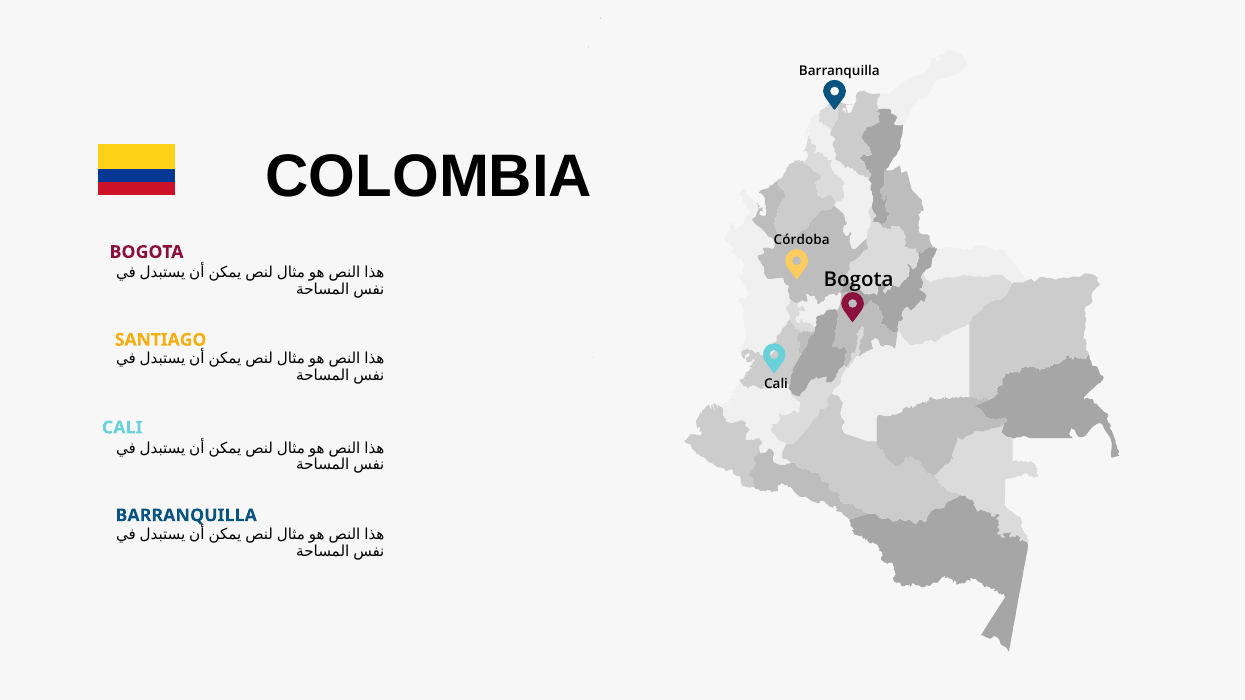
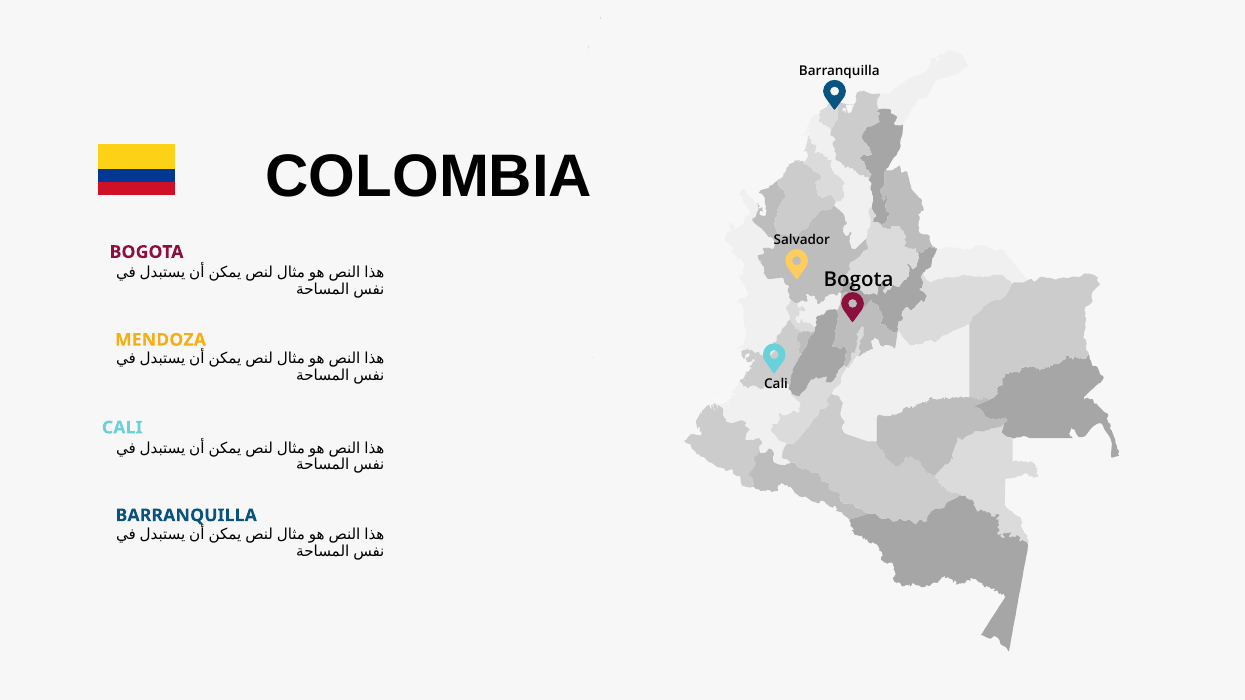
Córdoba: Córdoba -> Salvador (802, 240)
SANTIAGO: SANTIAGO -> MENDOZA (161, 340)
